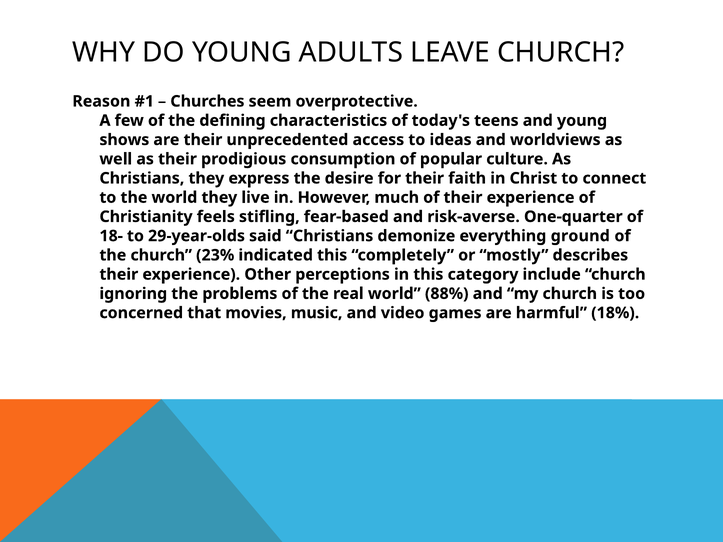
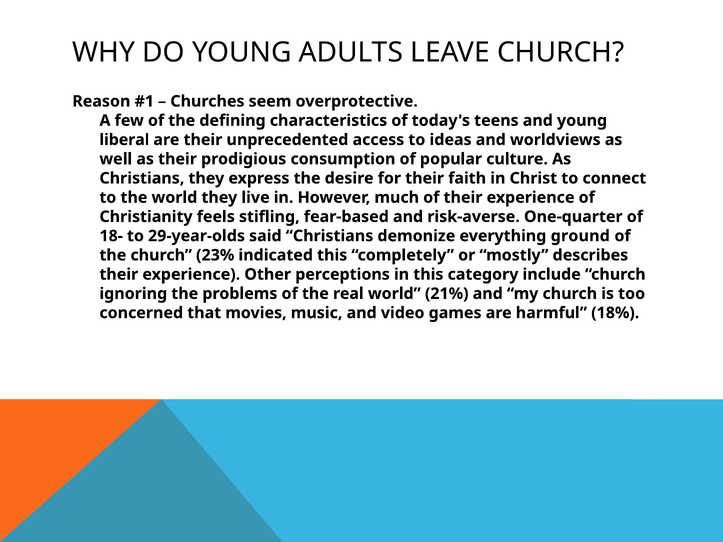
shows: shows -> liberal (124, 140)
88%: 88% -> 21% (447, 294)
